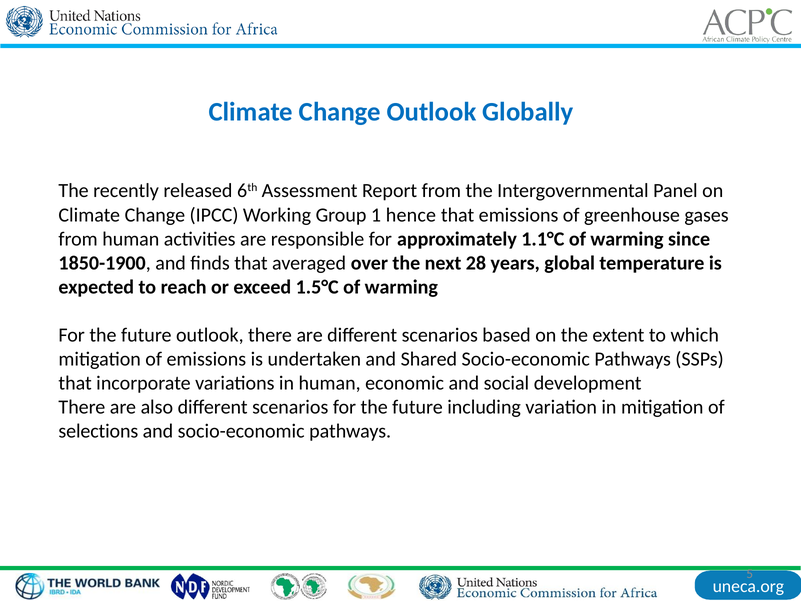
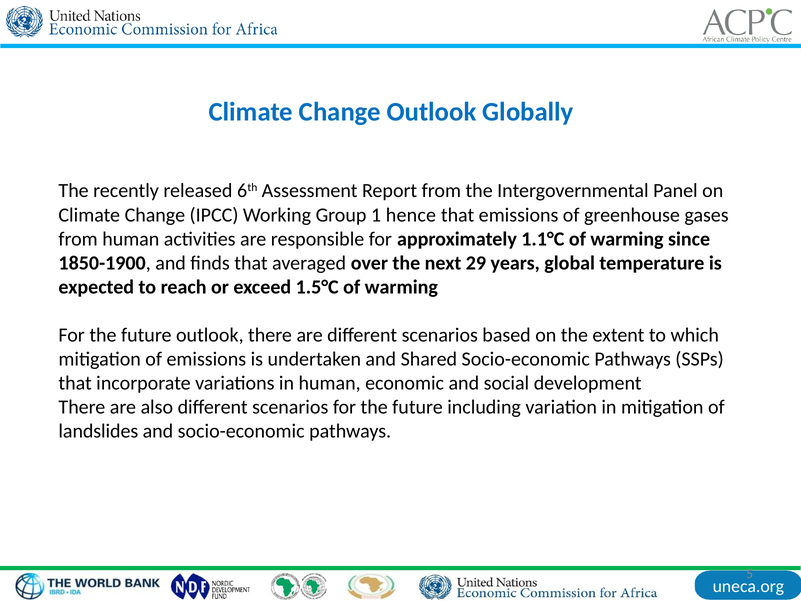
28: 28 -> 29 (476, 263)
selections: selections -> landslides (98, 431)
